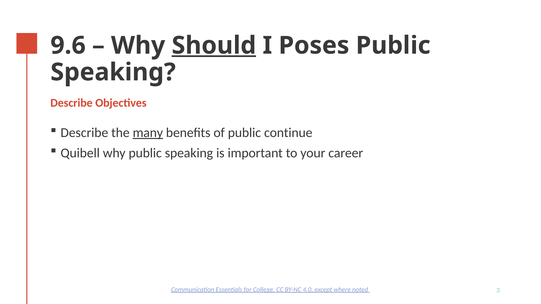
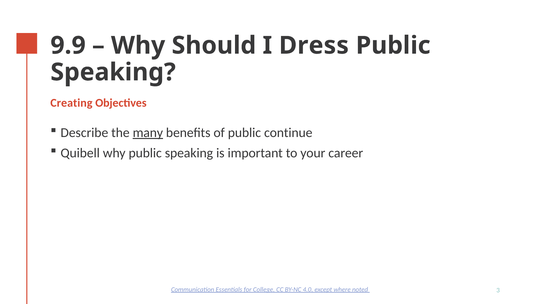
9.6: 9.6 -> 9.9 (68, 45)
Should underline: present -> none (214, 45)
Poses: Poses -> Dress (314, 45)
Describe: Describe -> Creating (71, 103)
